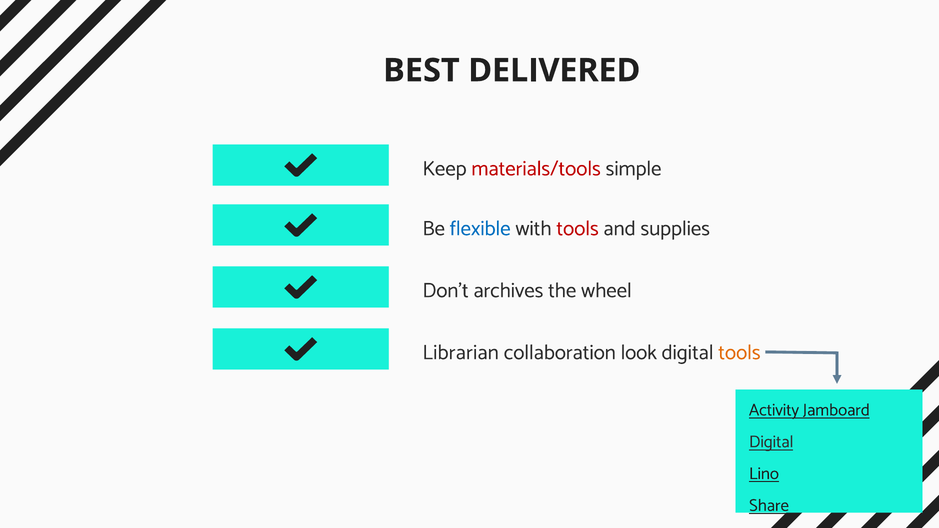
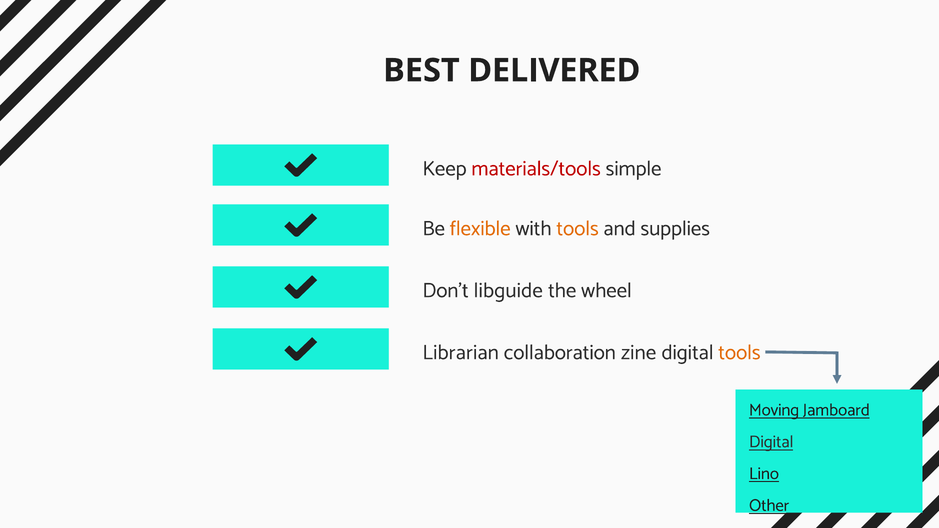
flexible colour: blue -> orange (480, 228)
tools colour: red -> orange (578, 228)
archives: archives -> libguide (508, 290)
look: look -> zine (639, 352)
Activity: Activity -> Moving (774, 410)
Share: Share -> Other (769, 505)
